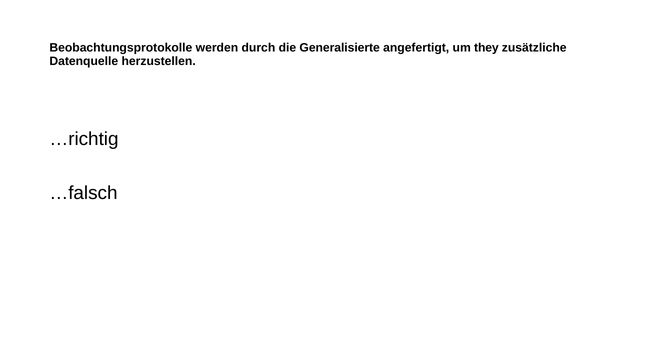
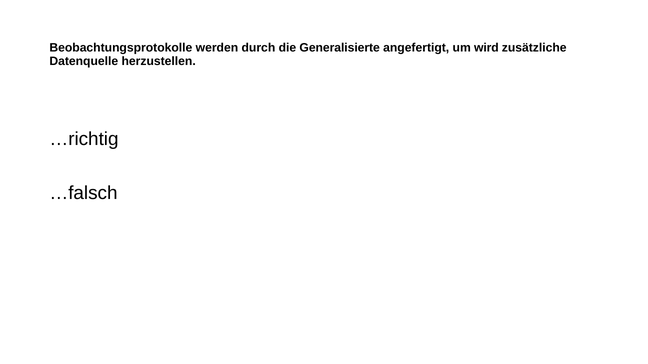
they: they -> wird (486, 48)
